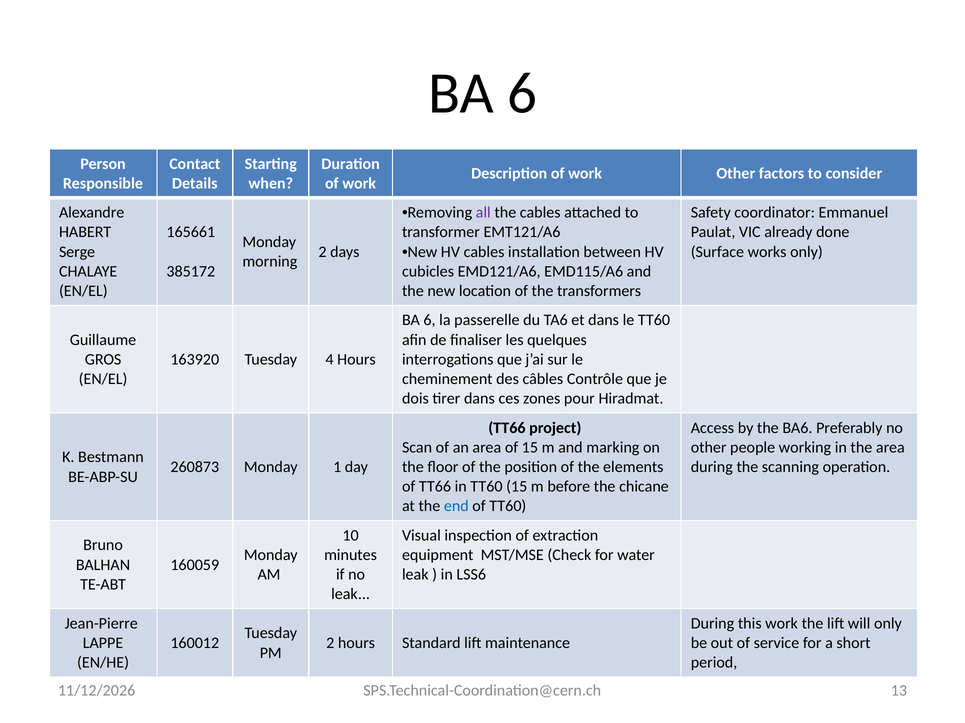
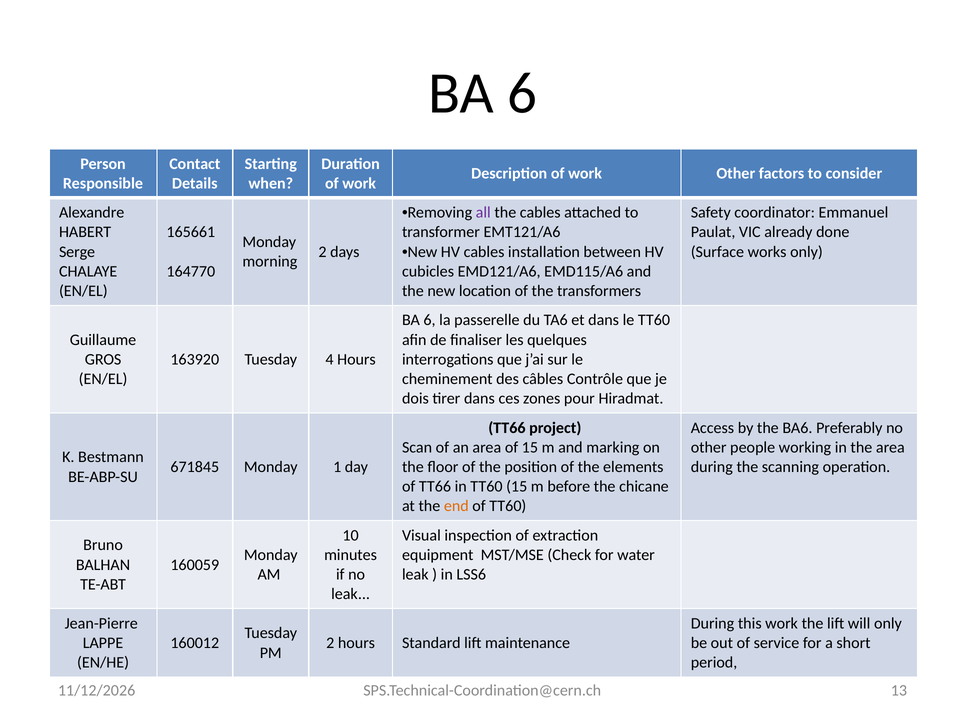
385172: 385172 -> 164770 (191, 272)
260873: 260873 -> 671845 (195, 467)
end colour: blue -> orange (456, 507)
